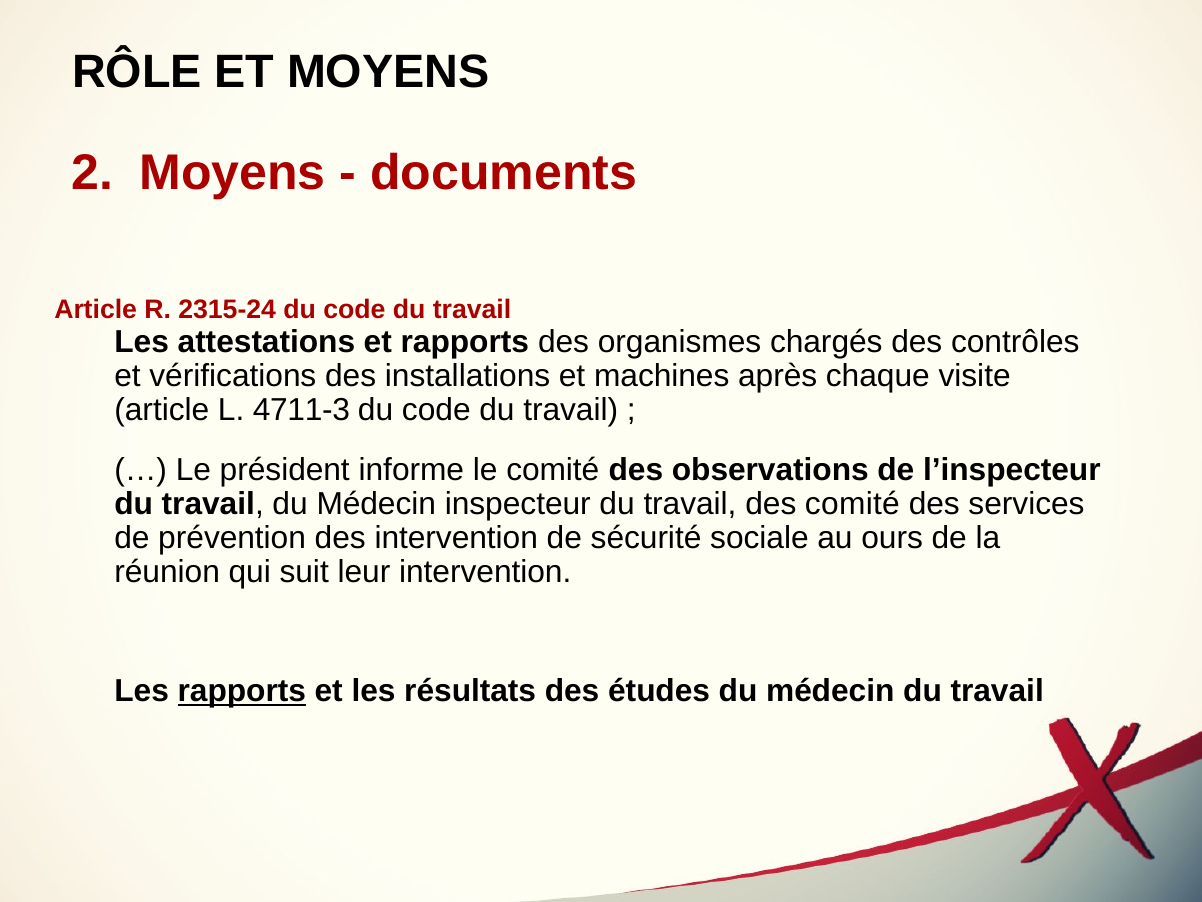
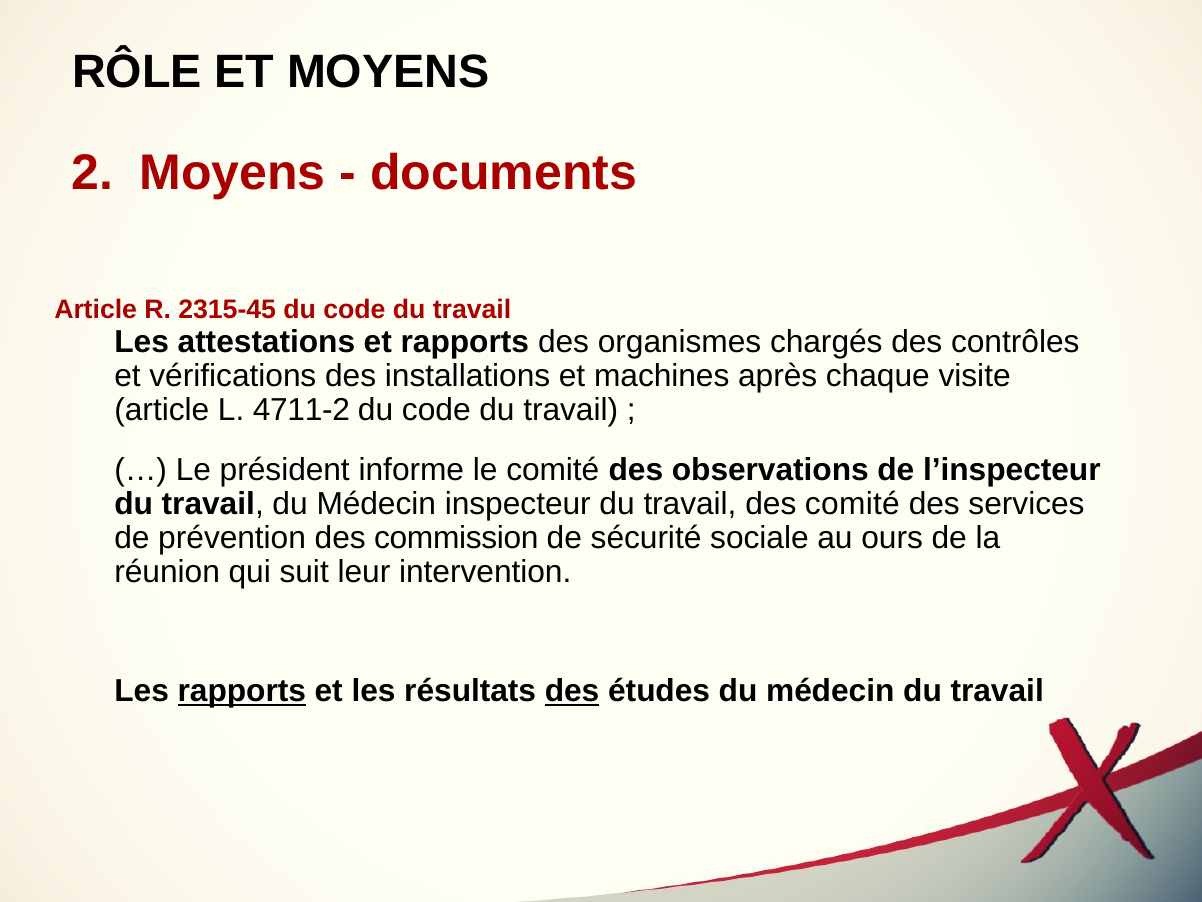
2315-24: 2315-24 -> 2315-45 (227, 310)
4711-3: 4711-3 -> 4711-2 (301, 410)
des intervention: intervention -> commission (456, 538)
des underline: none -> present (572, 691)
